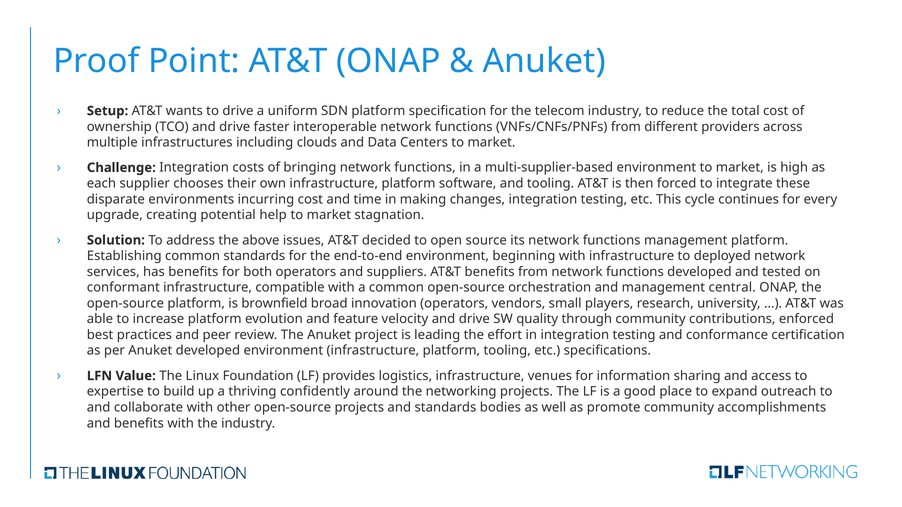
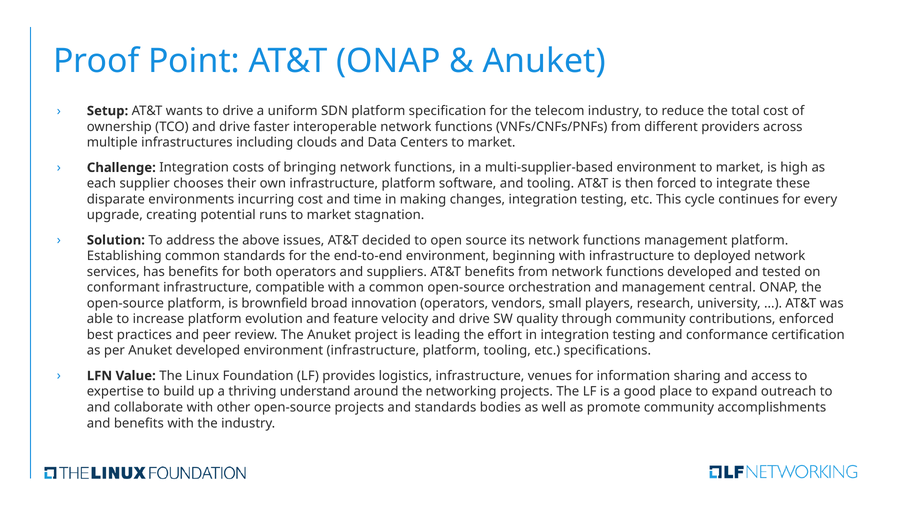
help: help -> runs (273, 215)
confidently: confidently -> understand (315, 392)
